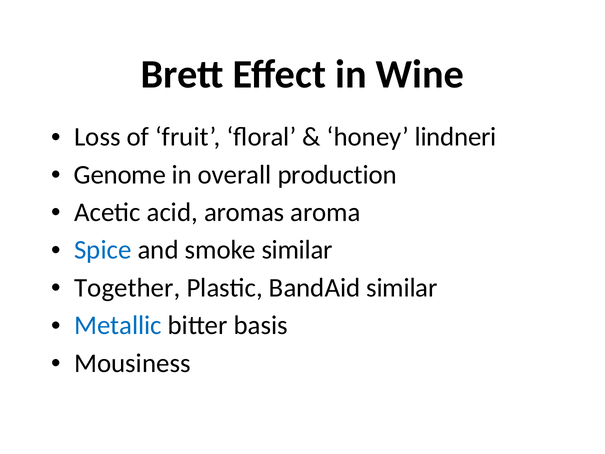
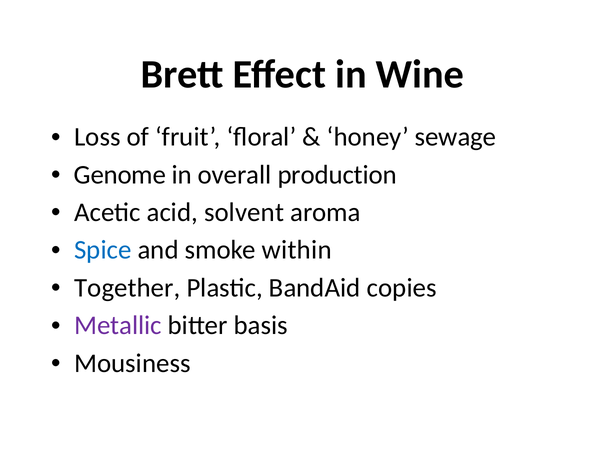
lindneri: lindneri -> sewage (456, 137)
aromas: aromas -> solvent (244, 212)
smoke similar: similar -> within (297, 250)
BandAid similar: similar -> copies (402, 288)
Metallic colour: blue -> purple (118, 325)
